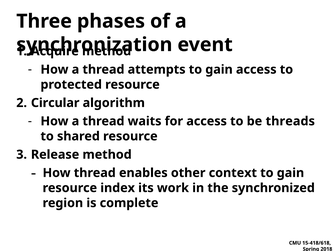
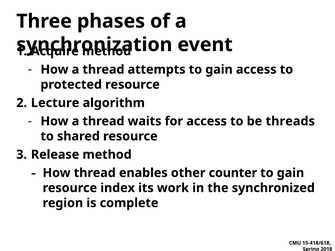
Circular: Circular -> Lecture (55, 103)
context: context -> counter (233, 173)
